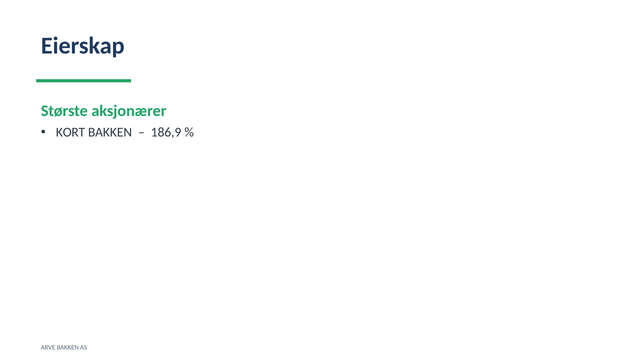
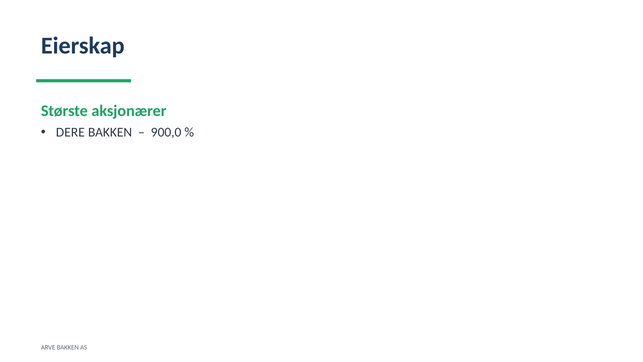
KORT: KORT -> DERE (70, 132)
186,9: 186,9 -> 900,0 (166, 132)
